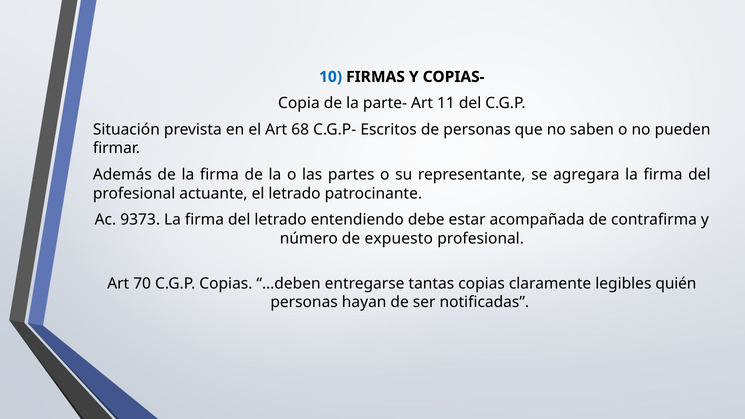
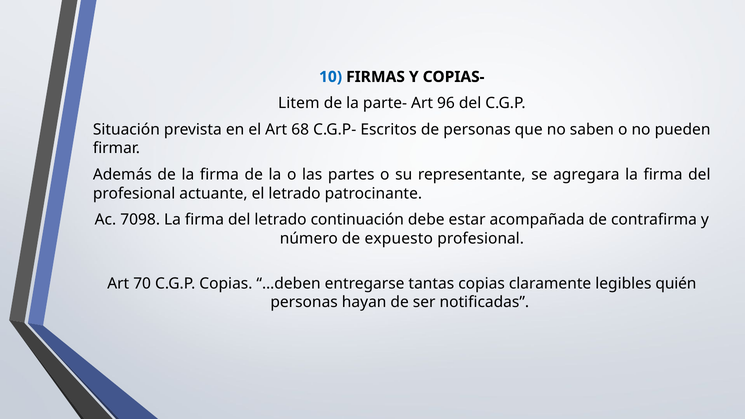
Copia: Copia -> Litem (299, 103)
11: 11 -> 96 (446, 103)
9373: 9373 -> 7098 (140, 220)
entendiendo: entendiendo -> continuación (357, 220)
